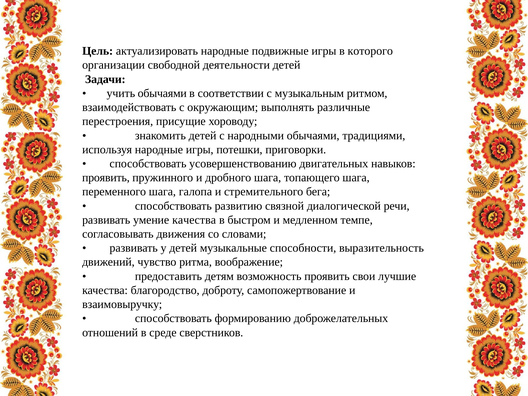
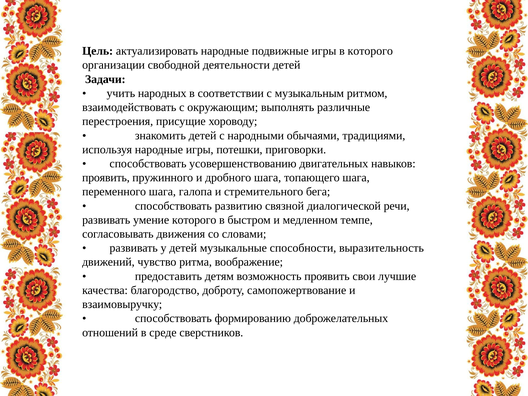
учить обычаями: обычаями -> народных (162, 93)
умение качества: качества -> которого (194, 220)
